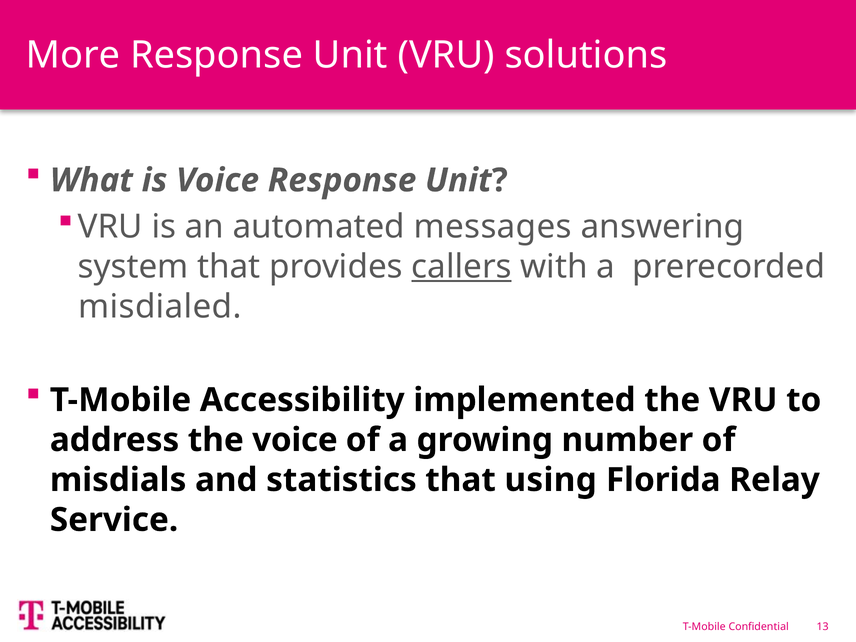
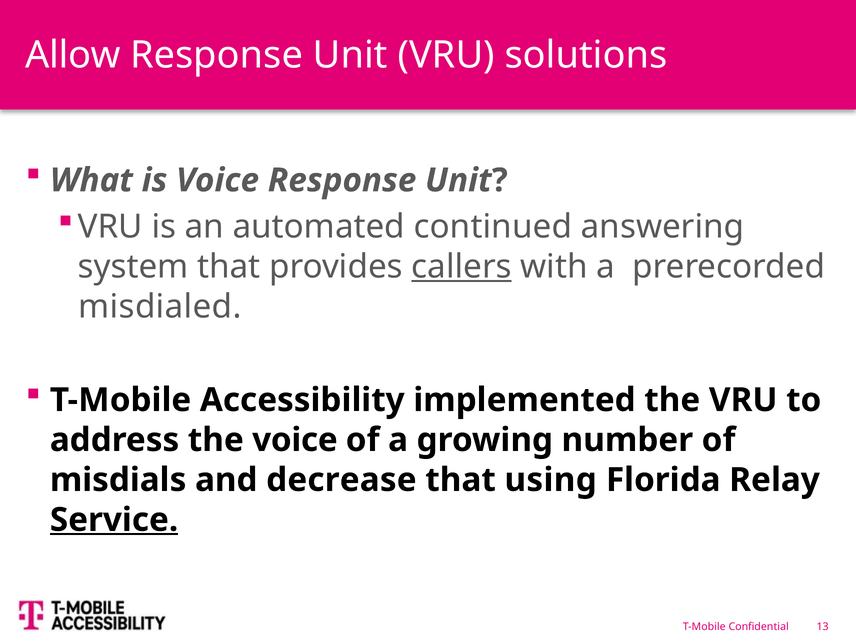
More: More -> Allow (73, 55)
messages: messages -> continued (493, 227)
statistics: statistics -> decrease (341, 480)
Service underline: none -> present (114, 520)
